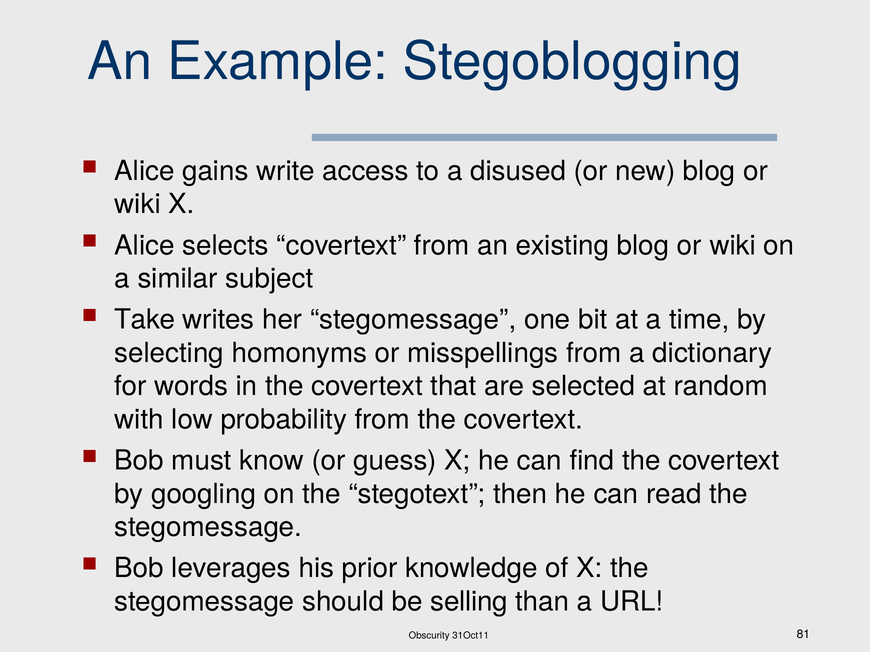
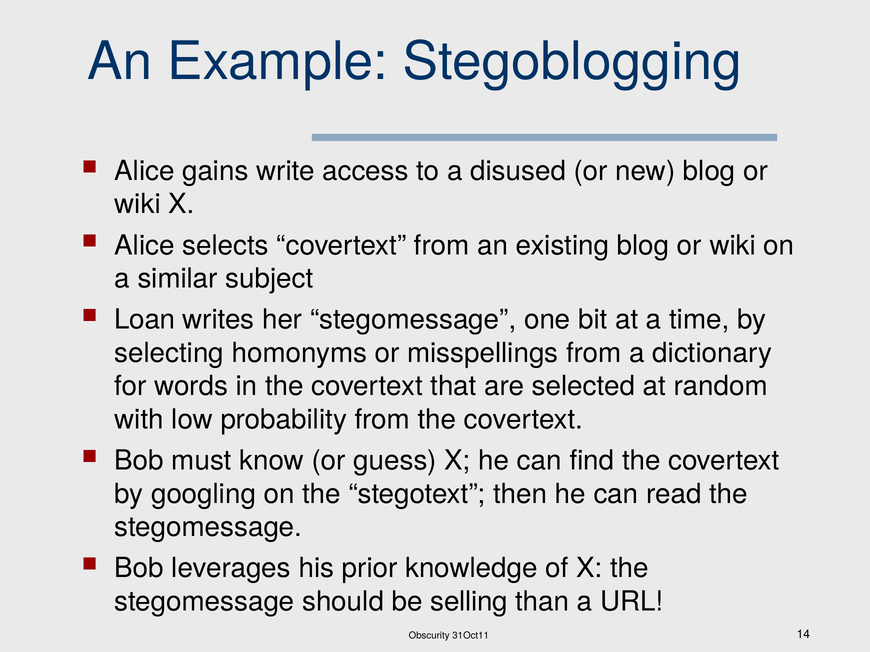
Take: Take -> Loan (145, 320)
81: 81 -> 14 (803, 635)
